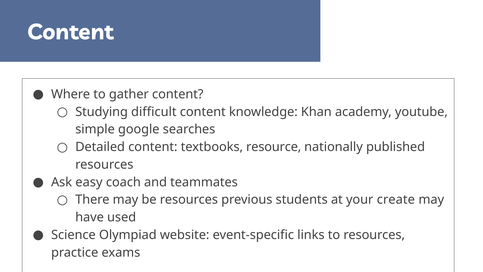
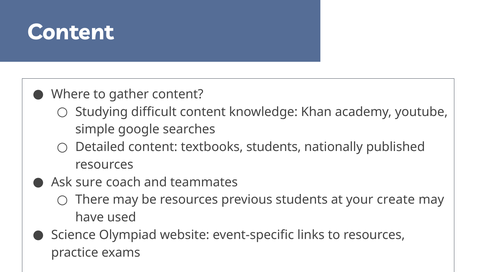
textbooks resource: resource -> students (274, 147)
easy: easy -> sure (89, 182)
